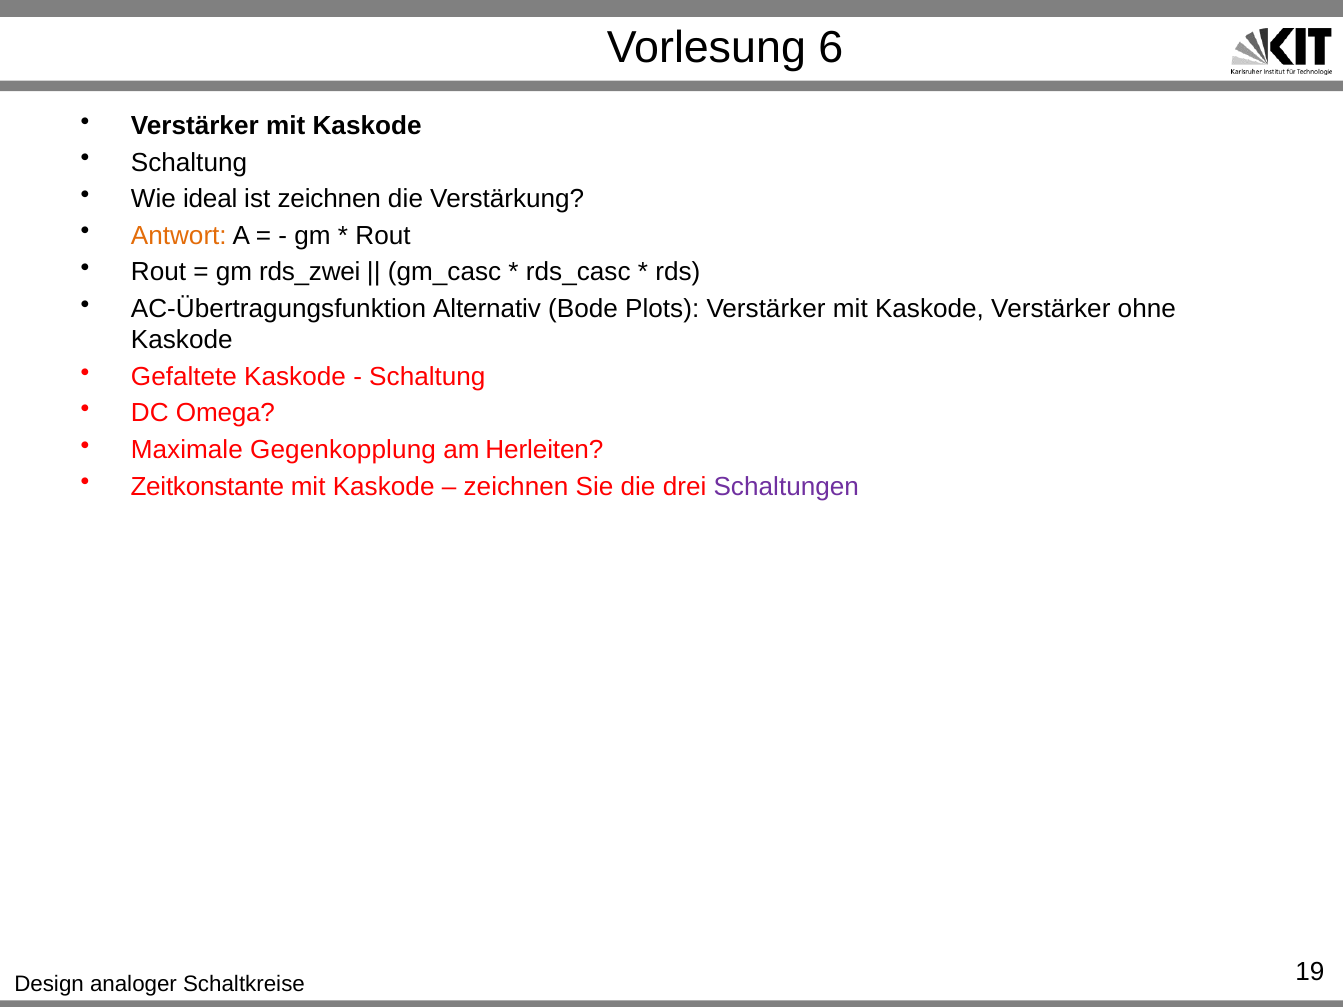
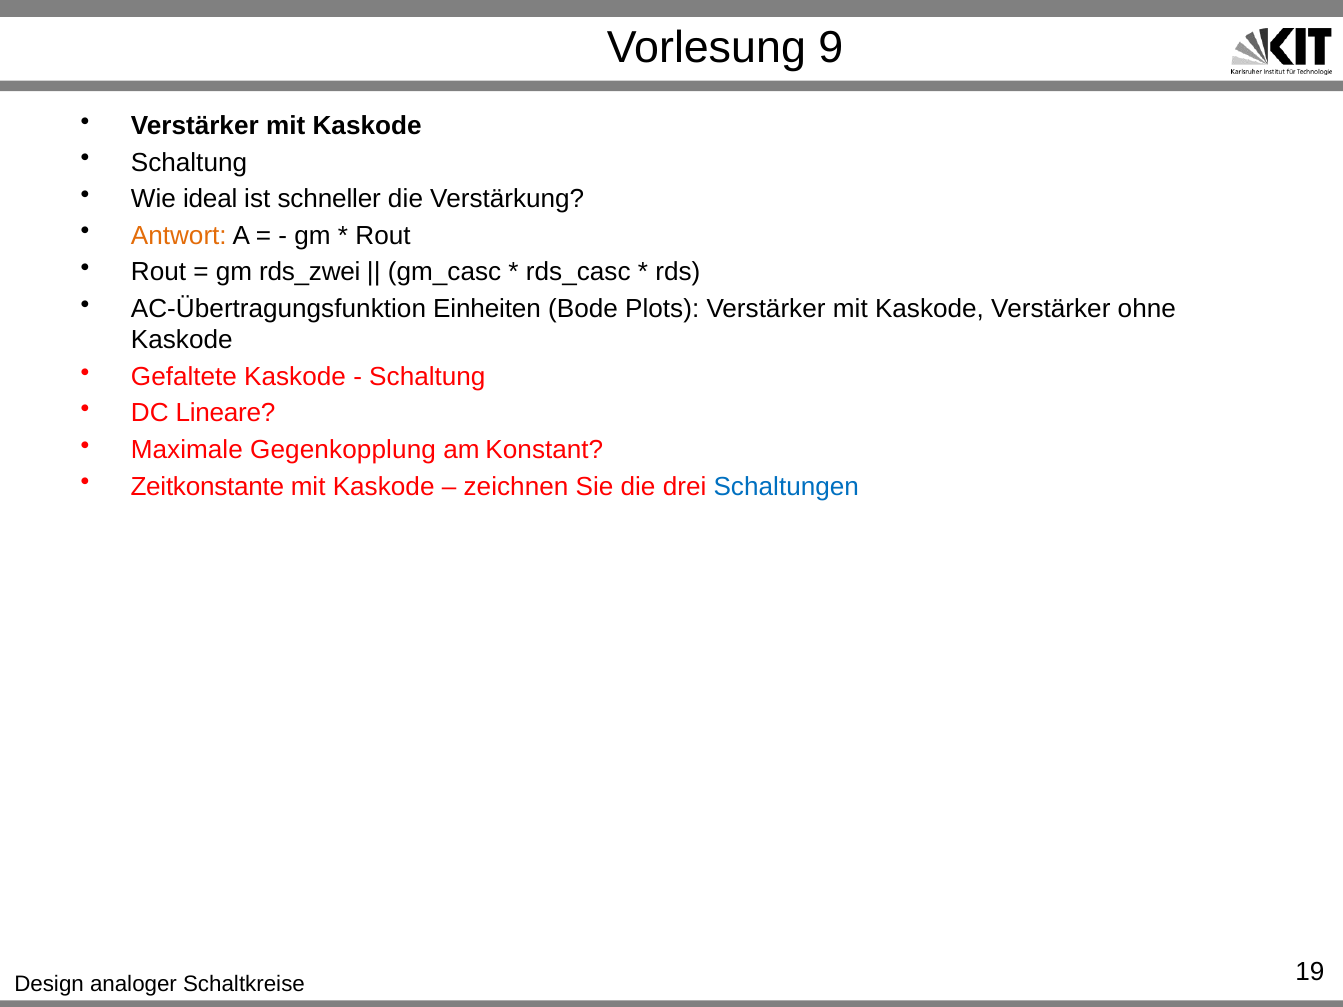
6: 6 -> 9 (831, 48)
ist zeichnen: zeichnen -> schneller (329, 199)
Alternativ: Alternativ -> Einheiten (487, 309)
Omega: Omega -> Lineare (225, 413)
Herleiten: Herleiten -> Konstant (544, 450)
Schaltungen colour: purple -> blue (786, 487)
